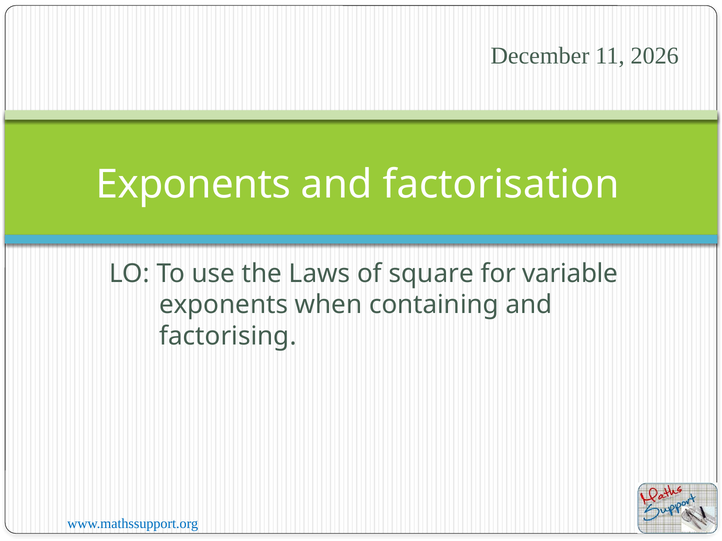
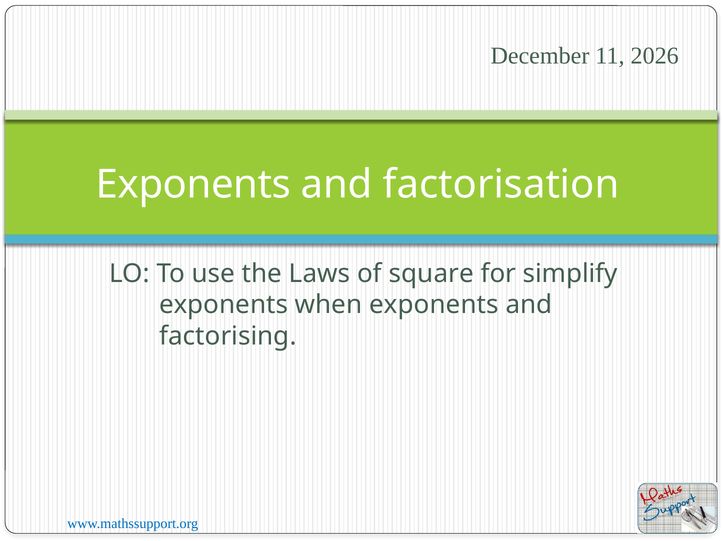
variable: variable -> simplify (570, 274)
when containing: containing -> exponents (434, 305)
